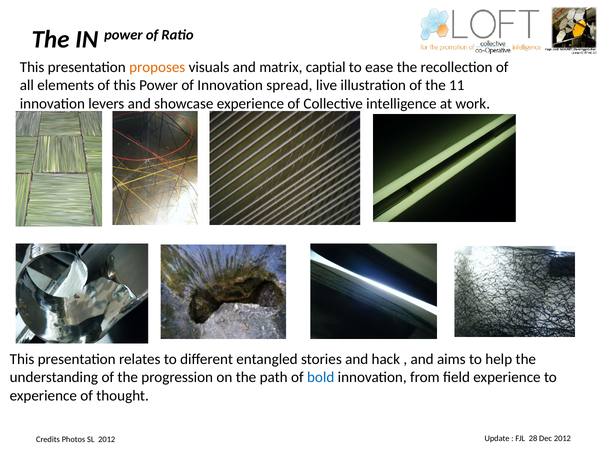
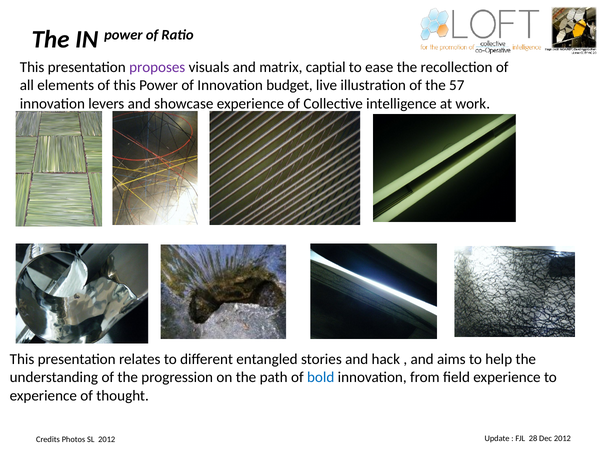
proposes colour: orange -> purple (157, 67)
spread: spread -> budget (290, 85)
11: 11 -> 57 (457, 85)
